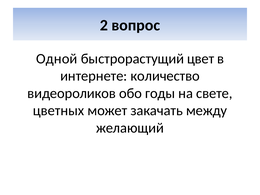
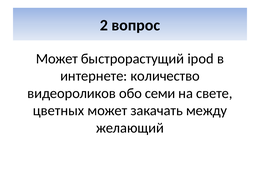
Одной: Одной -> Может (57, 59)
цвет: цвет -> ipod (201, 59)
годы: годы -> семи (160, 93)
